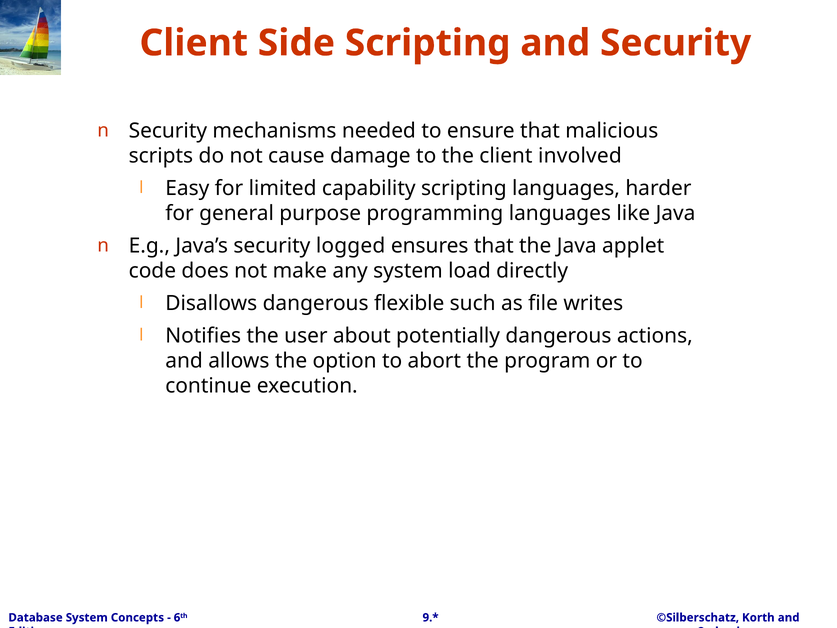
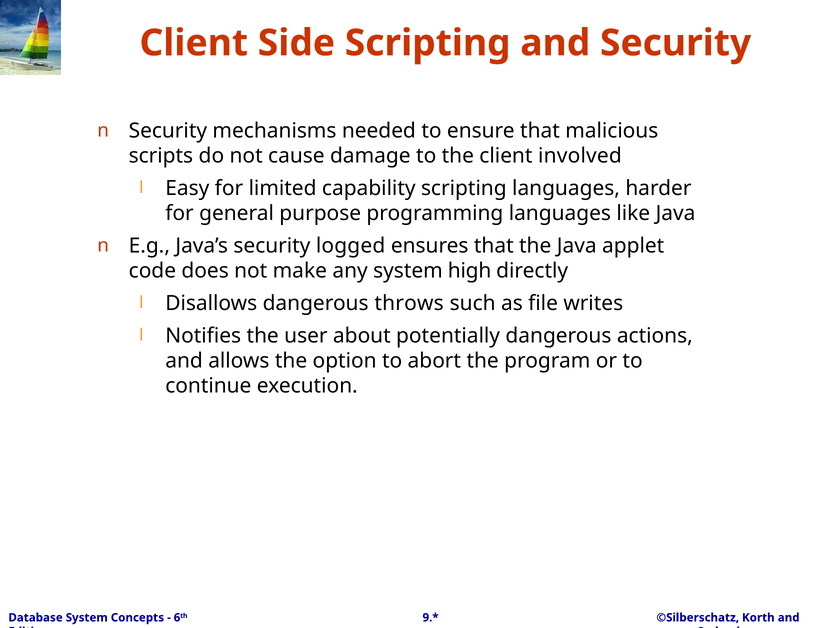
load: load -> high (470, 271)
flexible: flexible -> throws (409, 303)
